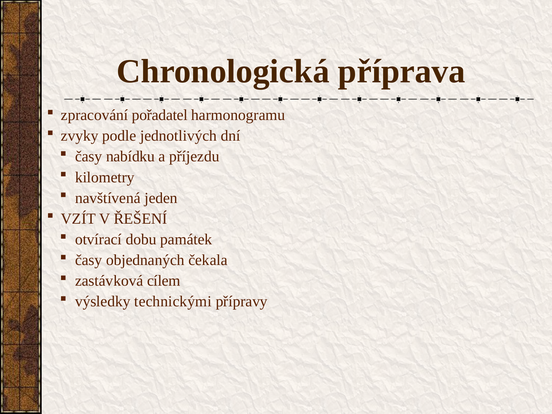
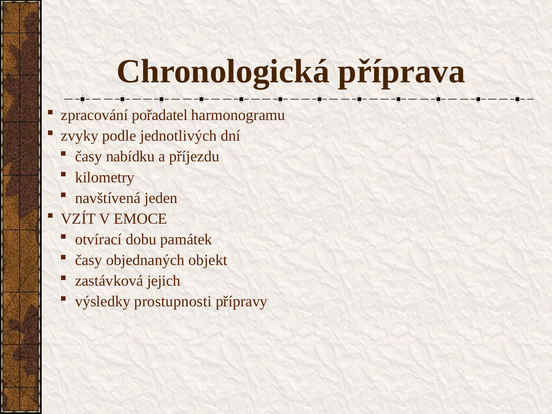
ŘEŠENÍ: ŘEŠENÍ -> EMOCE (141, 219)
čekala: čekala -> objekt (208, 260)
cílem: cílem -> jejich (164, 281)
technickými: technickými -> prostupnosti (173, 302)
